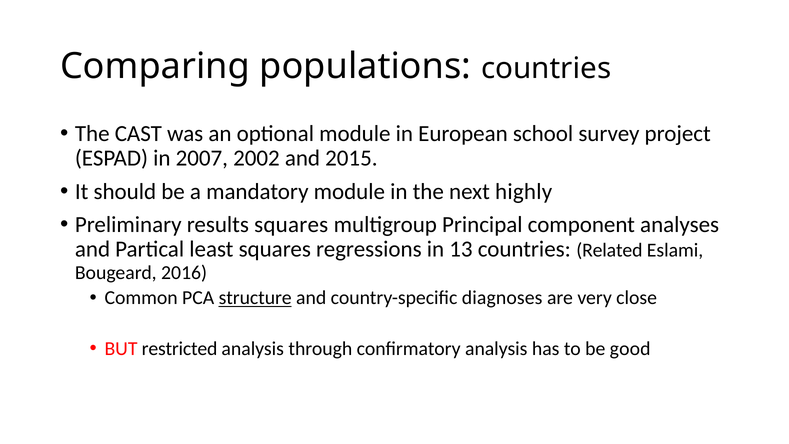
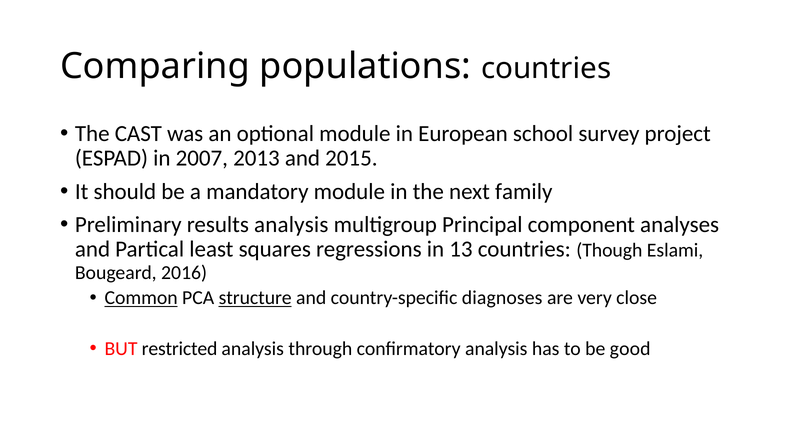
2002: 2002 -> 2013 (256, 158)
highly: highly -> family (524, 191)
results squares: squares -> analysis (291, 224)
Related: Related -> Though (609, 250)
Common underline: none -> present (141, 298)
